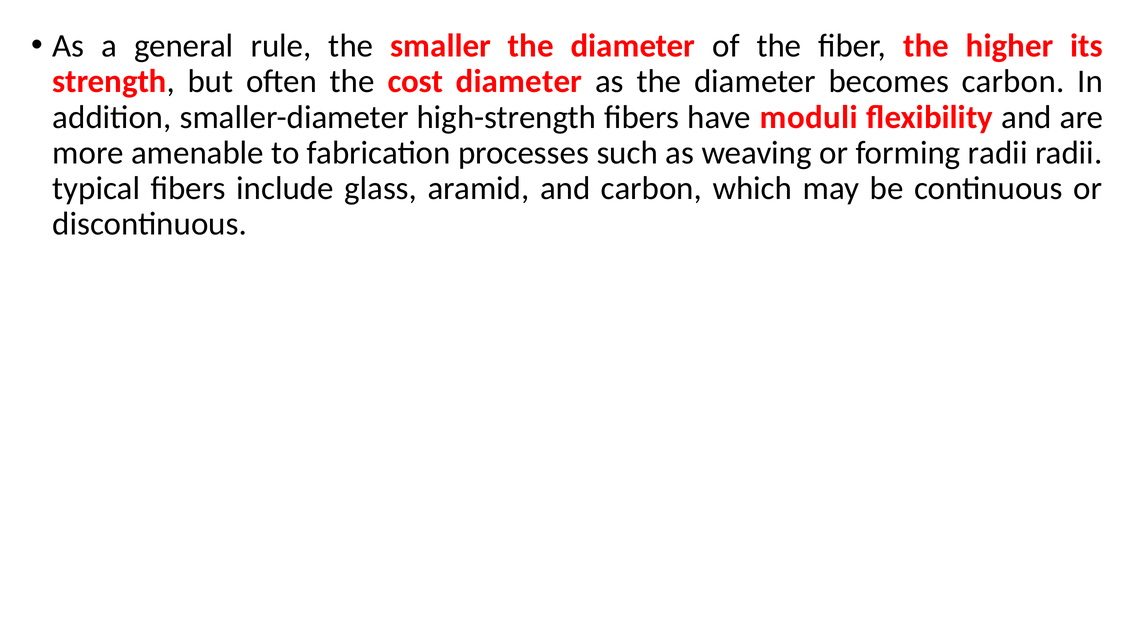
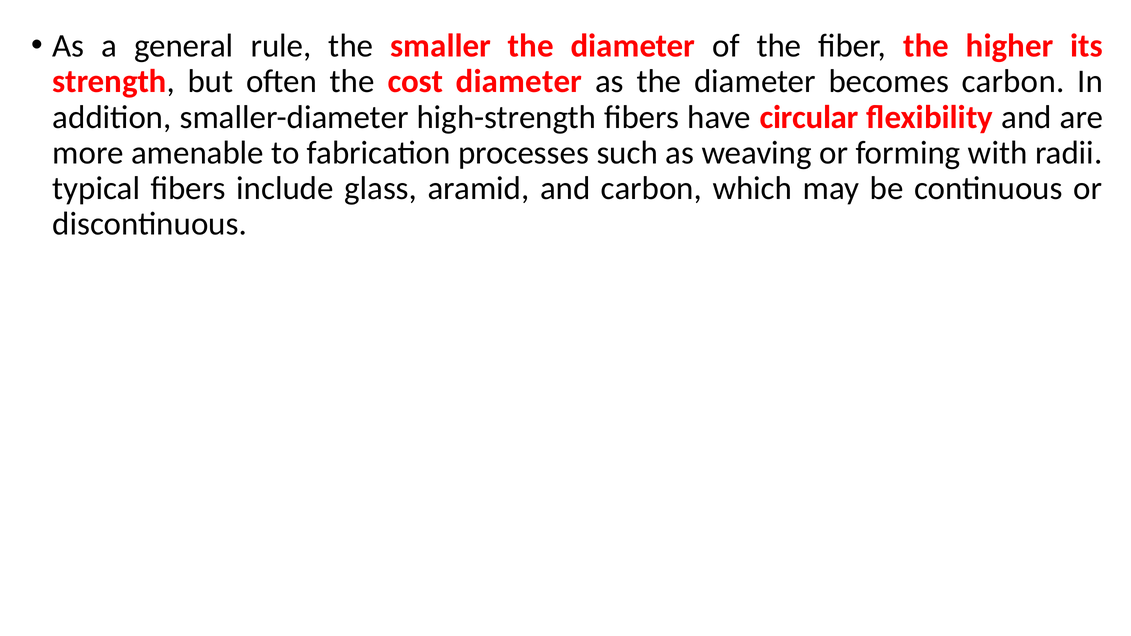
moduli: moduli -> circular (809, 117)
forming radii: radii -> with (998, 153)
